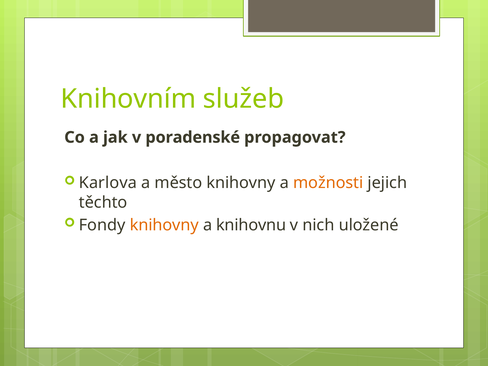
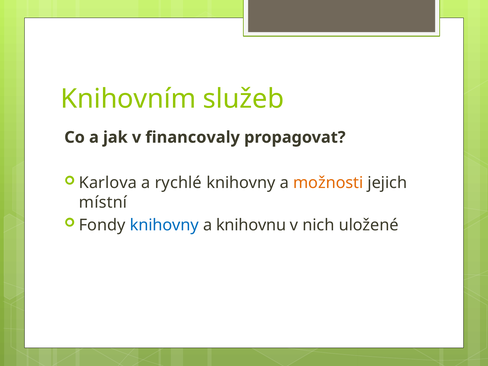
poradenské: poradenské -> financovaly (193, 137)
město: město -> rychlé (178, 183)
těchto: těchto -> místní (103, 202)
knihovny colour: orange -> blue (164, 225)
